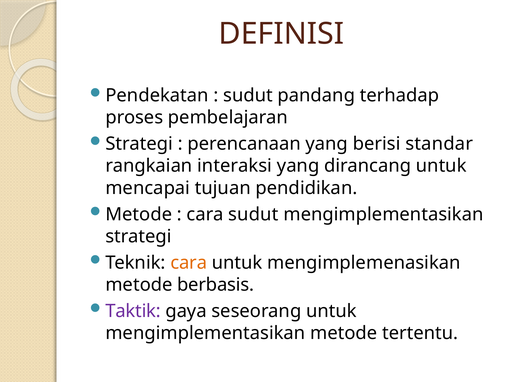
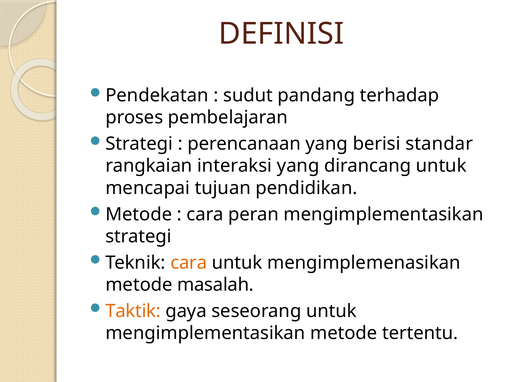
cara sudut: sudut -> peran (254, 215)
berbasis: berbasis -> masalah (216, 285)
Taktik colour: purple -> orange (133, 311)
